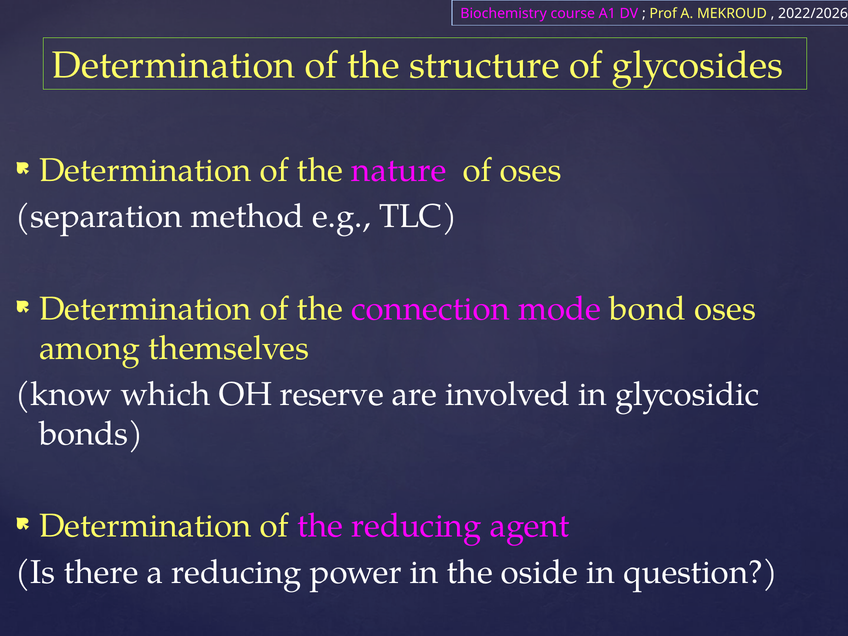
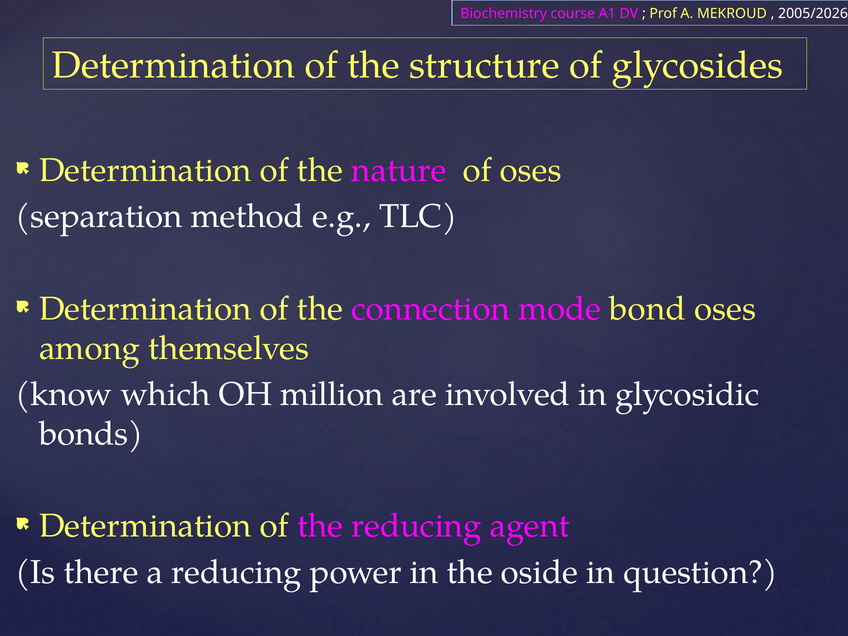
2022/2026: 2022/2026 -> 2005/2026 (813, 14)
reserve: reserve -> million (332, 394)
